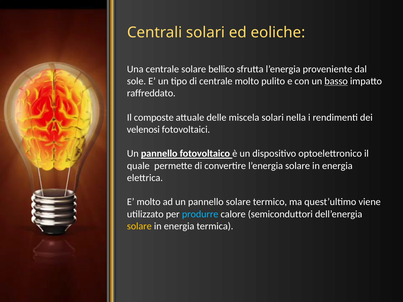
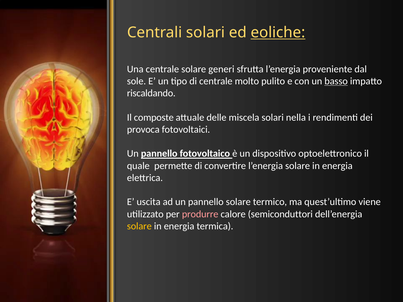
eoliche underline: none -> present (278, 33)
bellico: bellico -> generi (221, 69)
raffreddato: raffreddato -> riscaldando (151, 93)
velenosi: velenosi -> provoca (143, 130)
E molto: molto -> uscita (149, 202)
produrre colour: light blue -> pink (200, 214)
